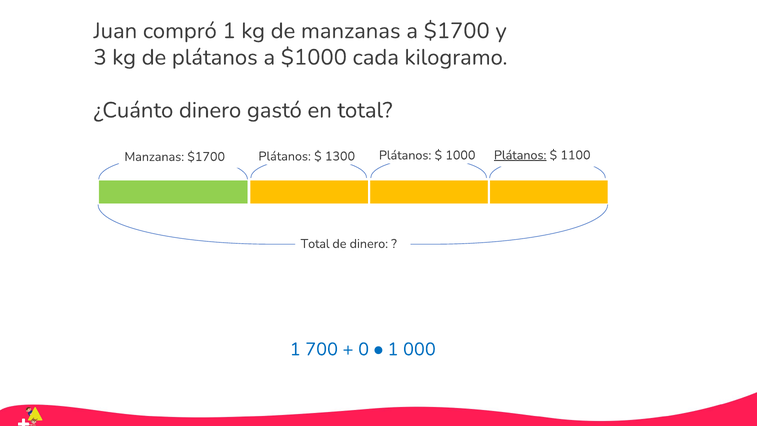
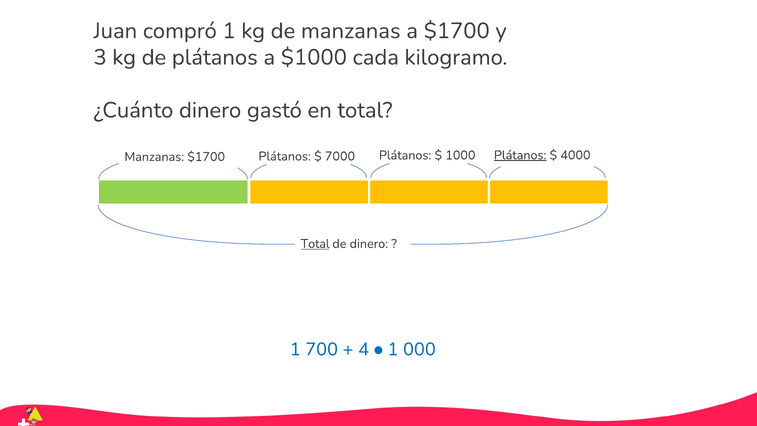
1300: 1300 -> 7000 (340, 156)
1100: 1100 -> 4000 (575, 155)
Total underline: none -> present (315, 244)
0: 0 -> 4 (364, 349)
